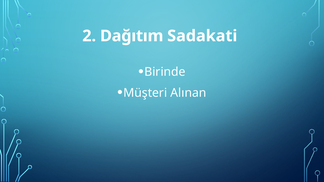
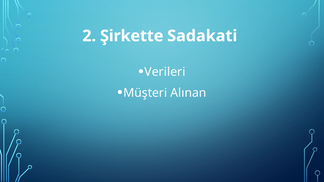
Dağıtım: Dağıtım -> Şirkette (132, 36)
Birinde: Birinde -> Verileri (165, 72)
